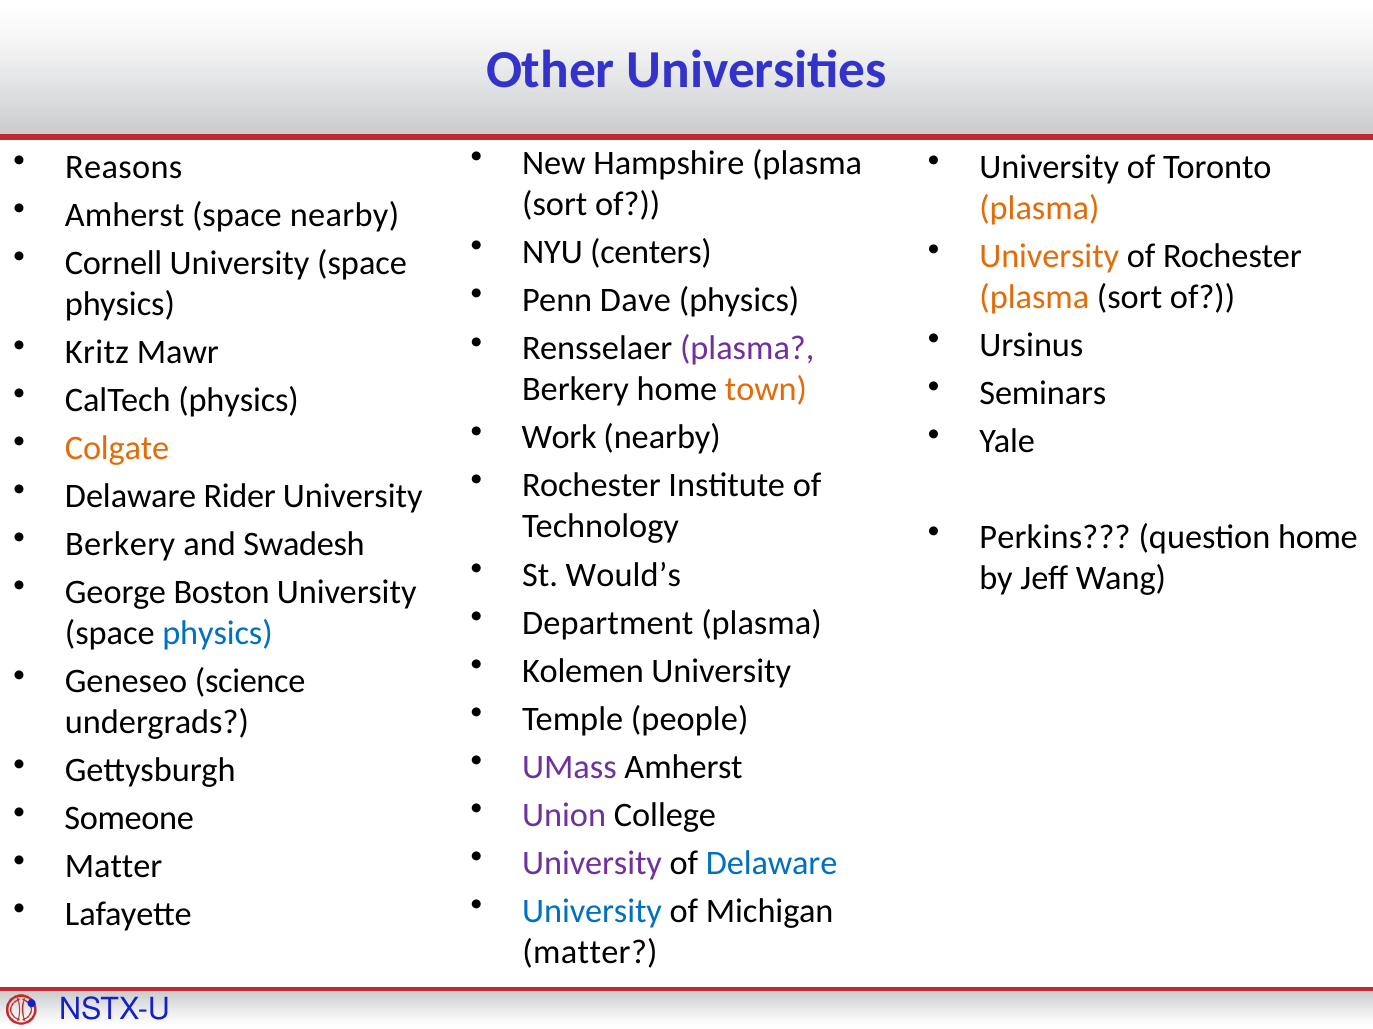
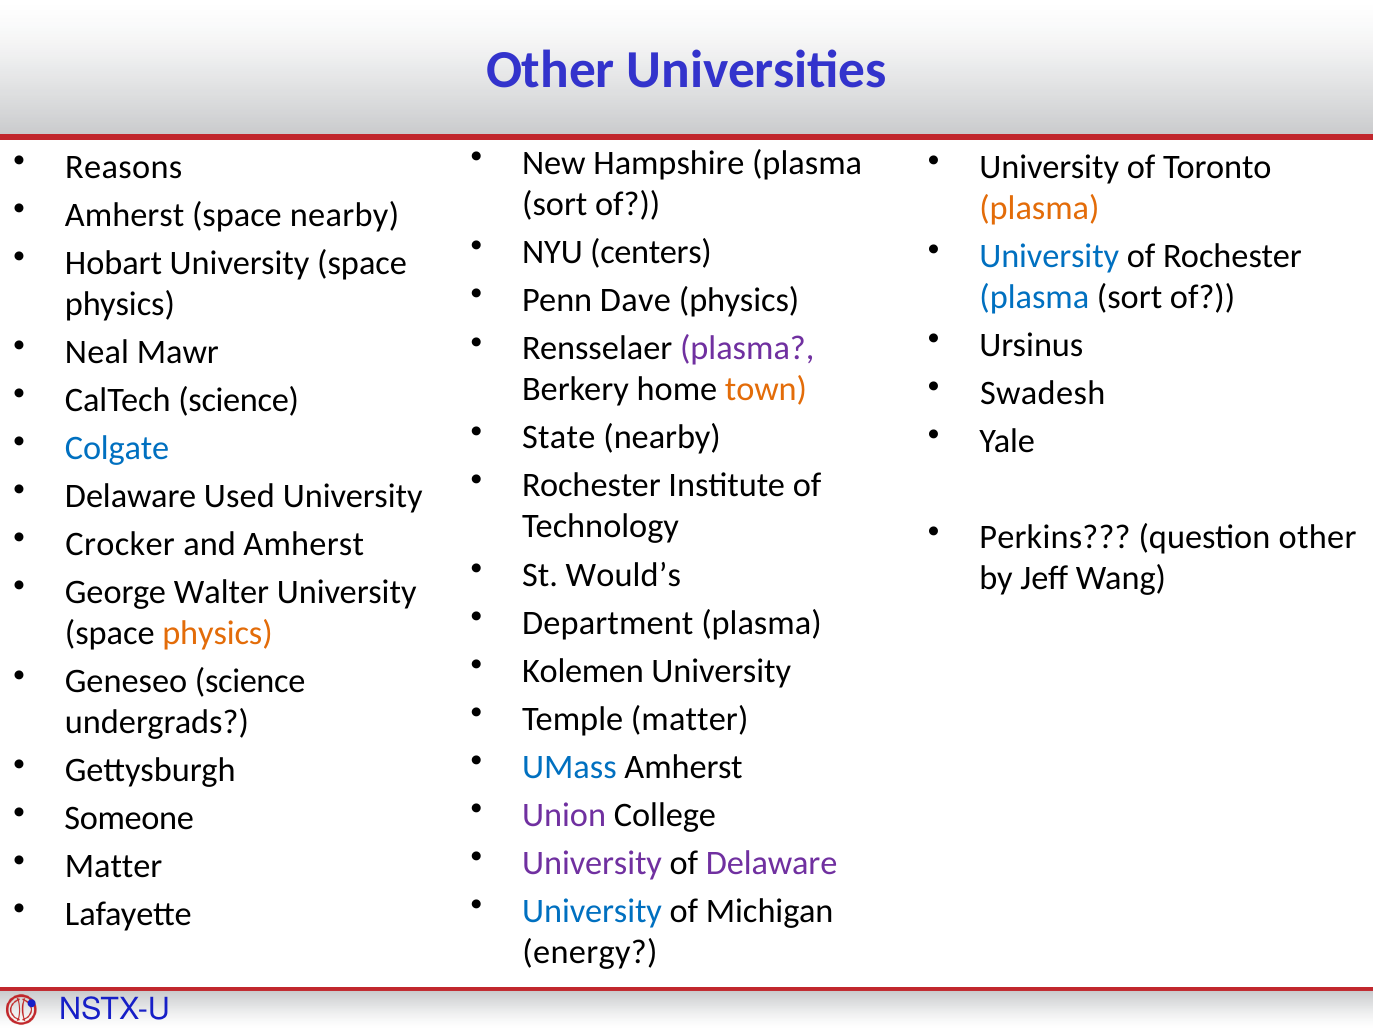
University colour: orange -> blue (1049, 256)
Cornell: Cornell -> Hobart (113, 263)
plasma colour: orange -> blue (1034, 297)
Kritz: Kritz -> Neal (97, 352)
Seminars: Seminars -> Swadesh (1043, 394)
CalTech physics: physics -> science (239, 400)
Work: Work -> State (559, 438)
Colgate colour: orange -> blue (117, 448)
Rider: Rider -> Used (239, 497)
question home: home -> other (1318, 538)
Berkery: Berkery -> Crocker (120, 545)
and Swadesh: Swadesh -> Amherst (304, 545)
Boston: Boston -> Walter (221, 593)
physics colour: blue -> orange (218, 634)
Temple people: people -> matter (690, 719)
UMass colour: purple -> blue (569, 767)
Delaware colour: blue -> purple (772, 863)
matter: matter -> energy (590, 953)
